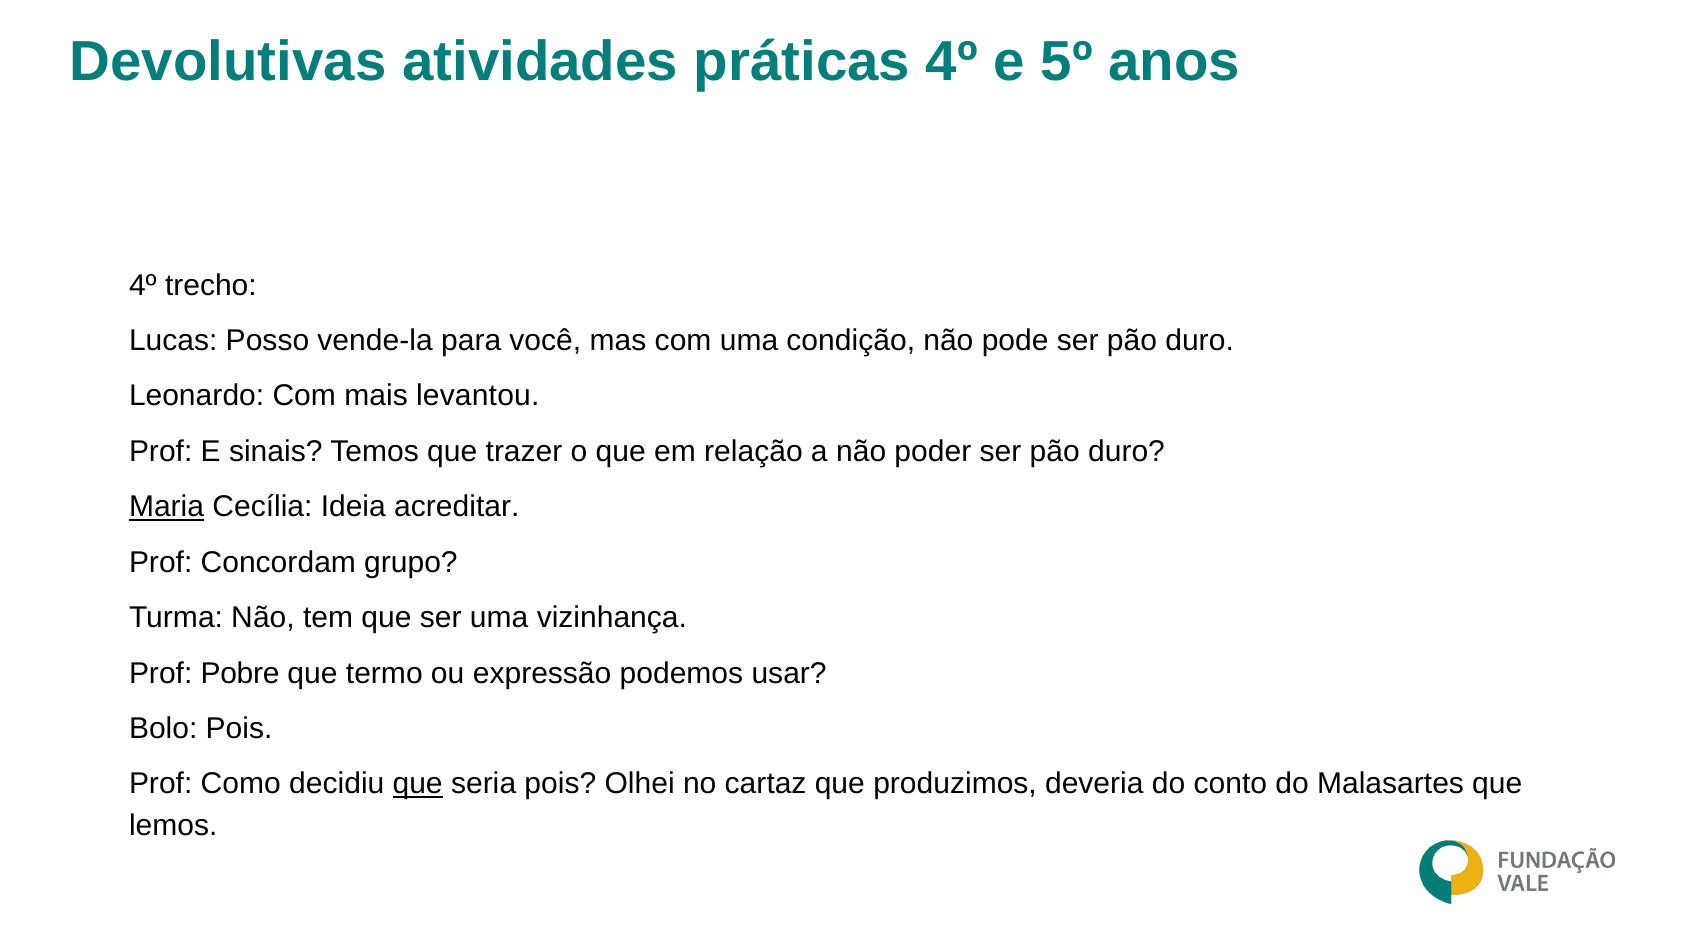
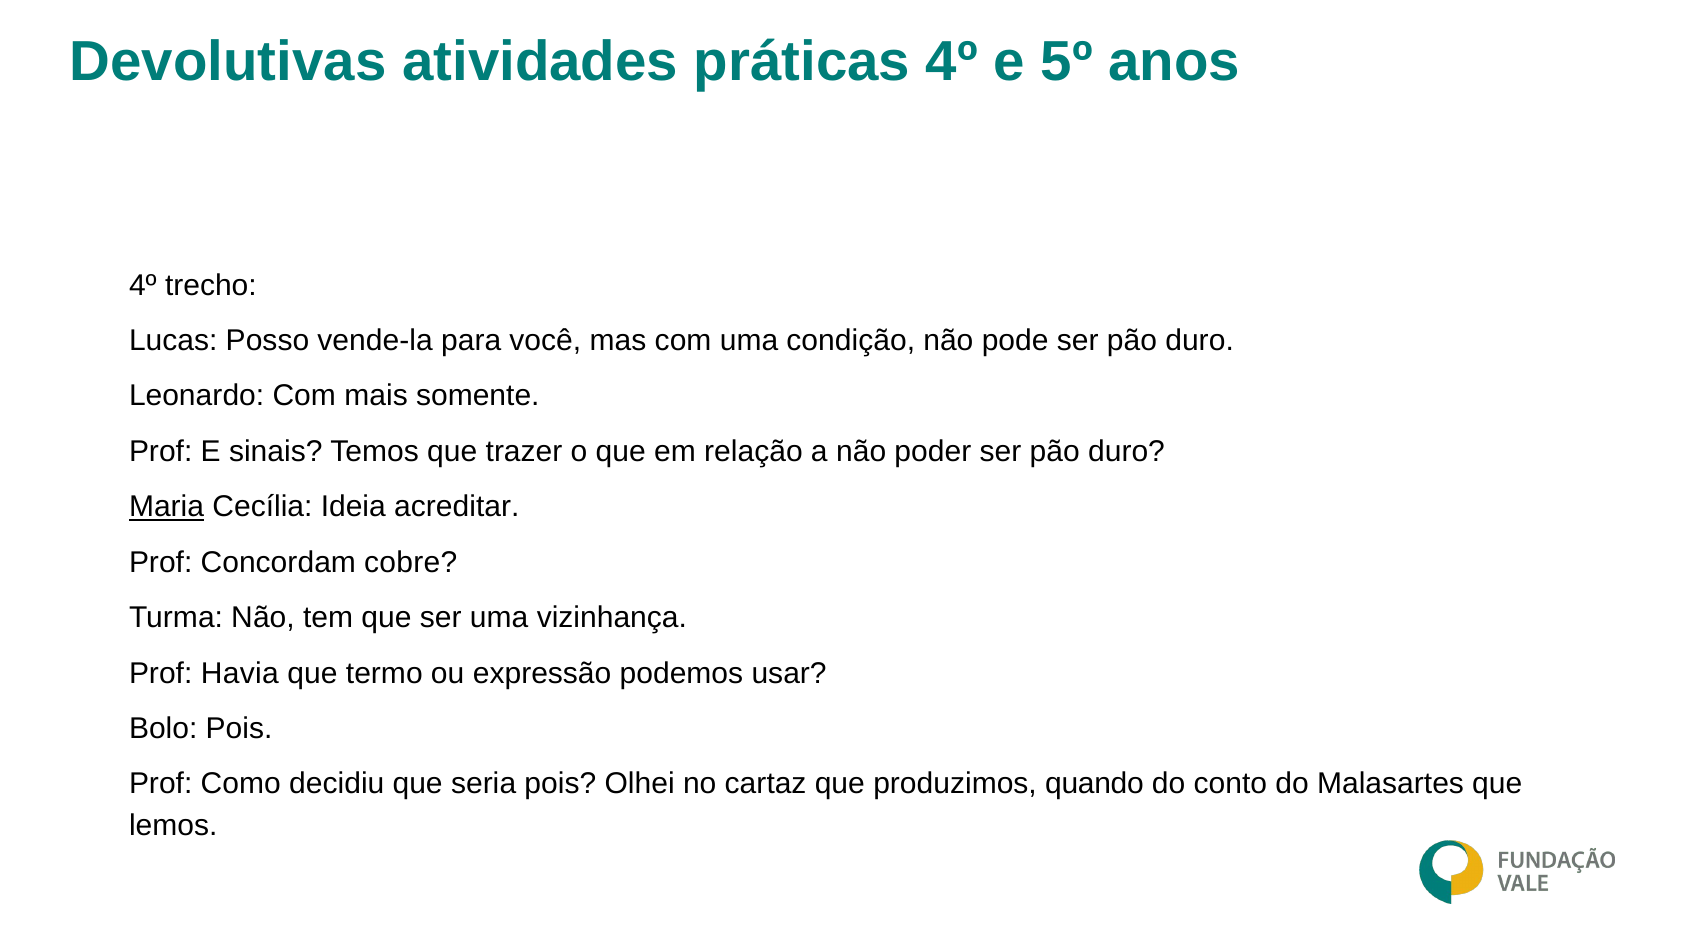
levantou: levantou -> somente (478, 396)
grupo: grupo -> cobre (411, 562)
Pobre: Pobre -> Havia (240, 673)
que underline: present -> none (418, 784)
deveria: deveria -> quando (1094, 784)
